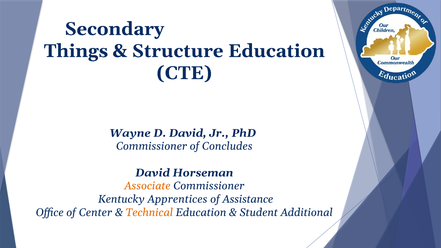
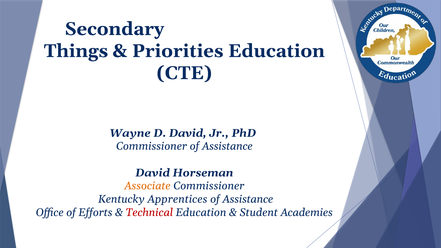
Structure: Structure -> Priorities (178, 51)
Commissioner of Concludes: Concludes -> Assistance (227, 146)
Center: Center -> Efforts (95, 213)
Technical colour: orange -> red (149, 213)
Additional: Additional -> Academies (307, 213)
